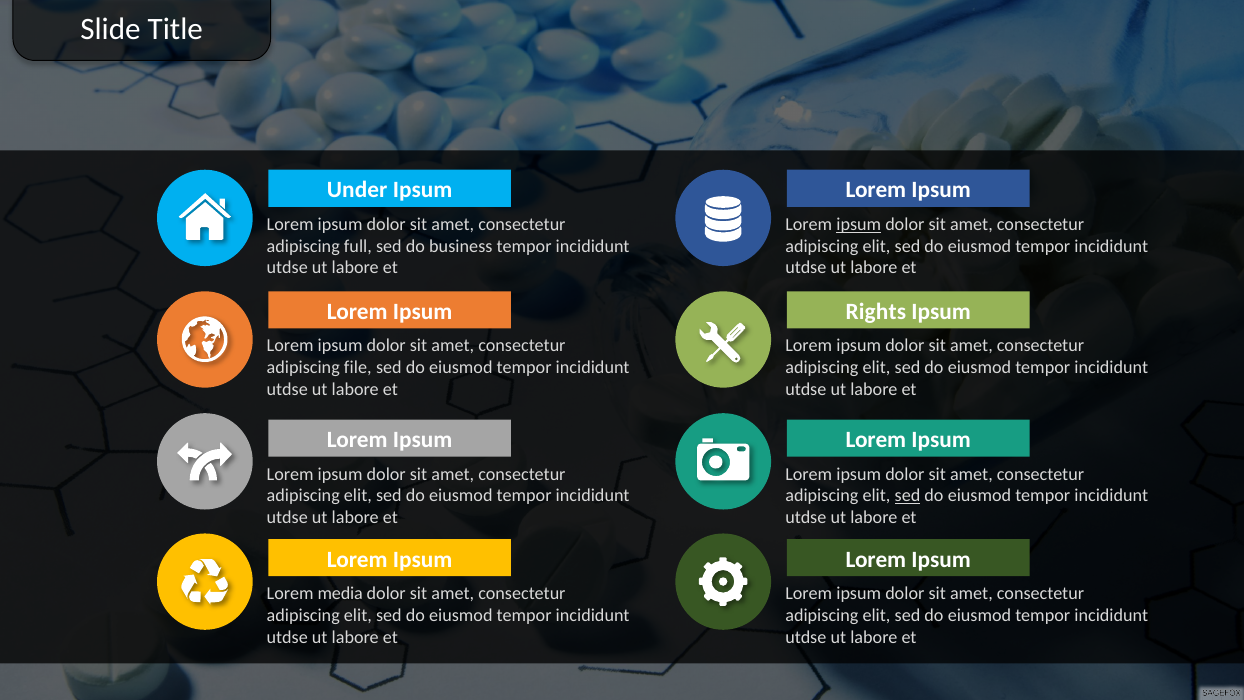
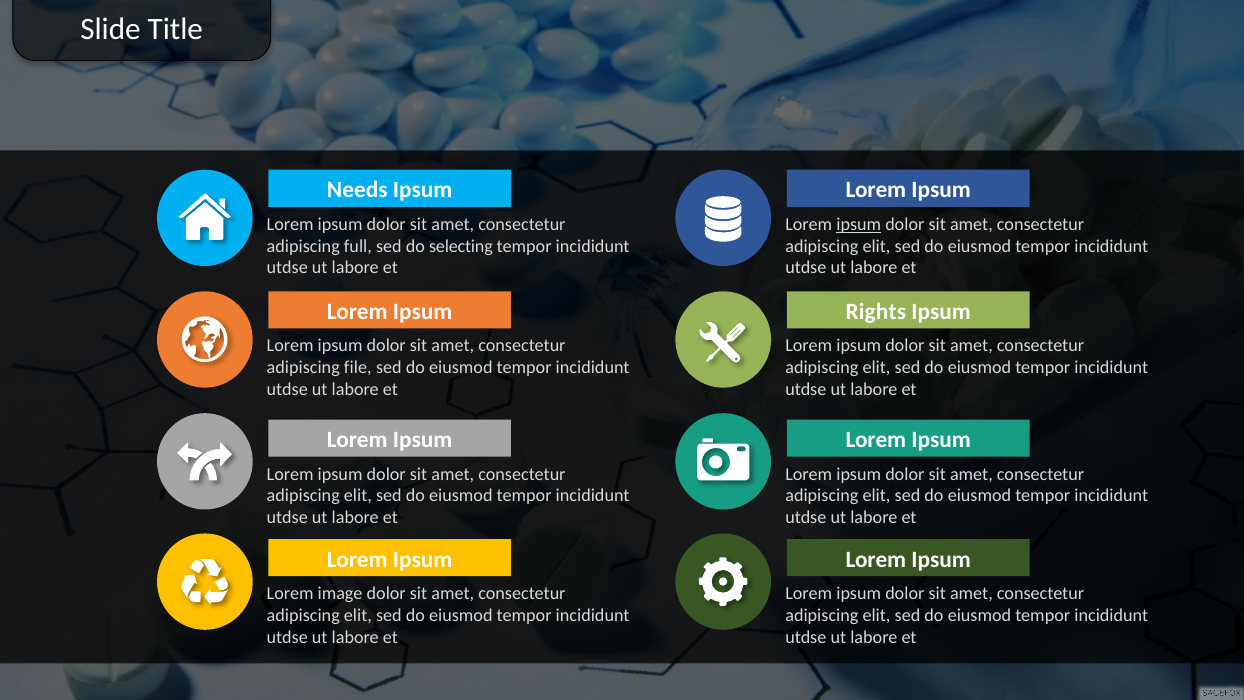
Under: Under -> Needs (357, 190)
business: business -> selecting (461, 246)
sed underline: present -> none (907, 496)
media: media -> image (340, 593)
